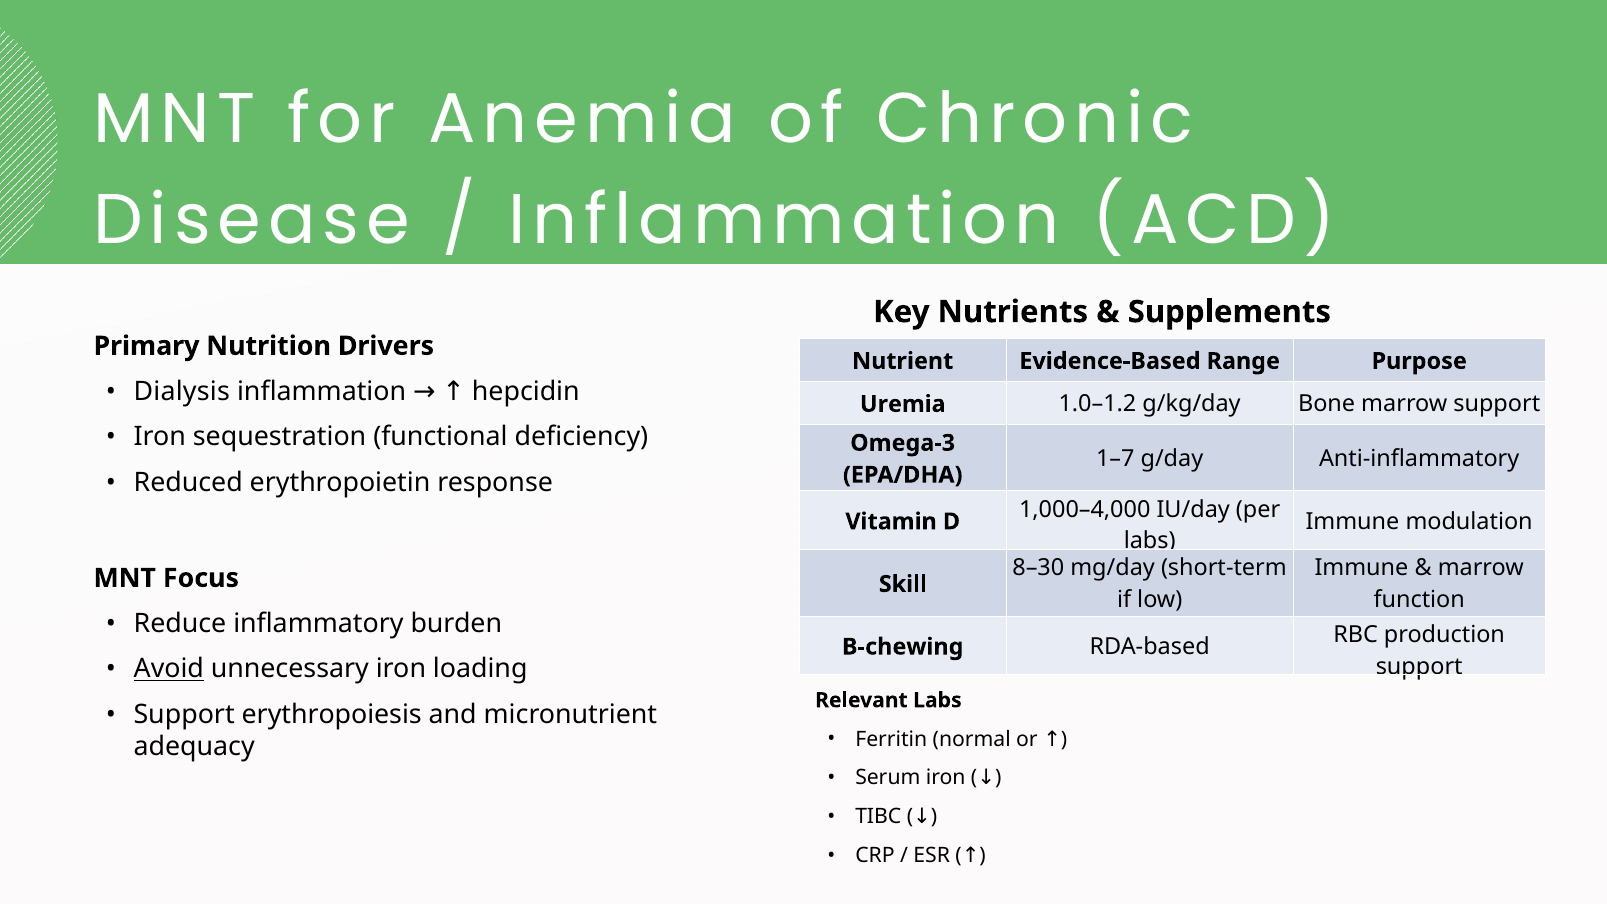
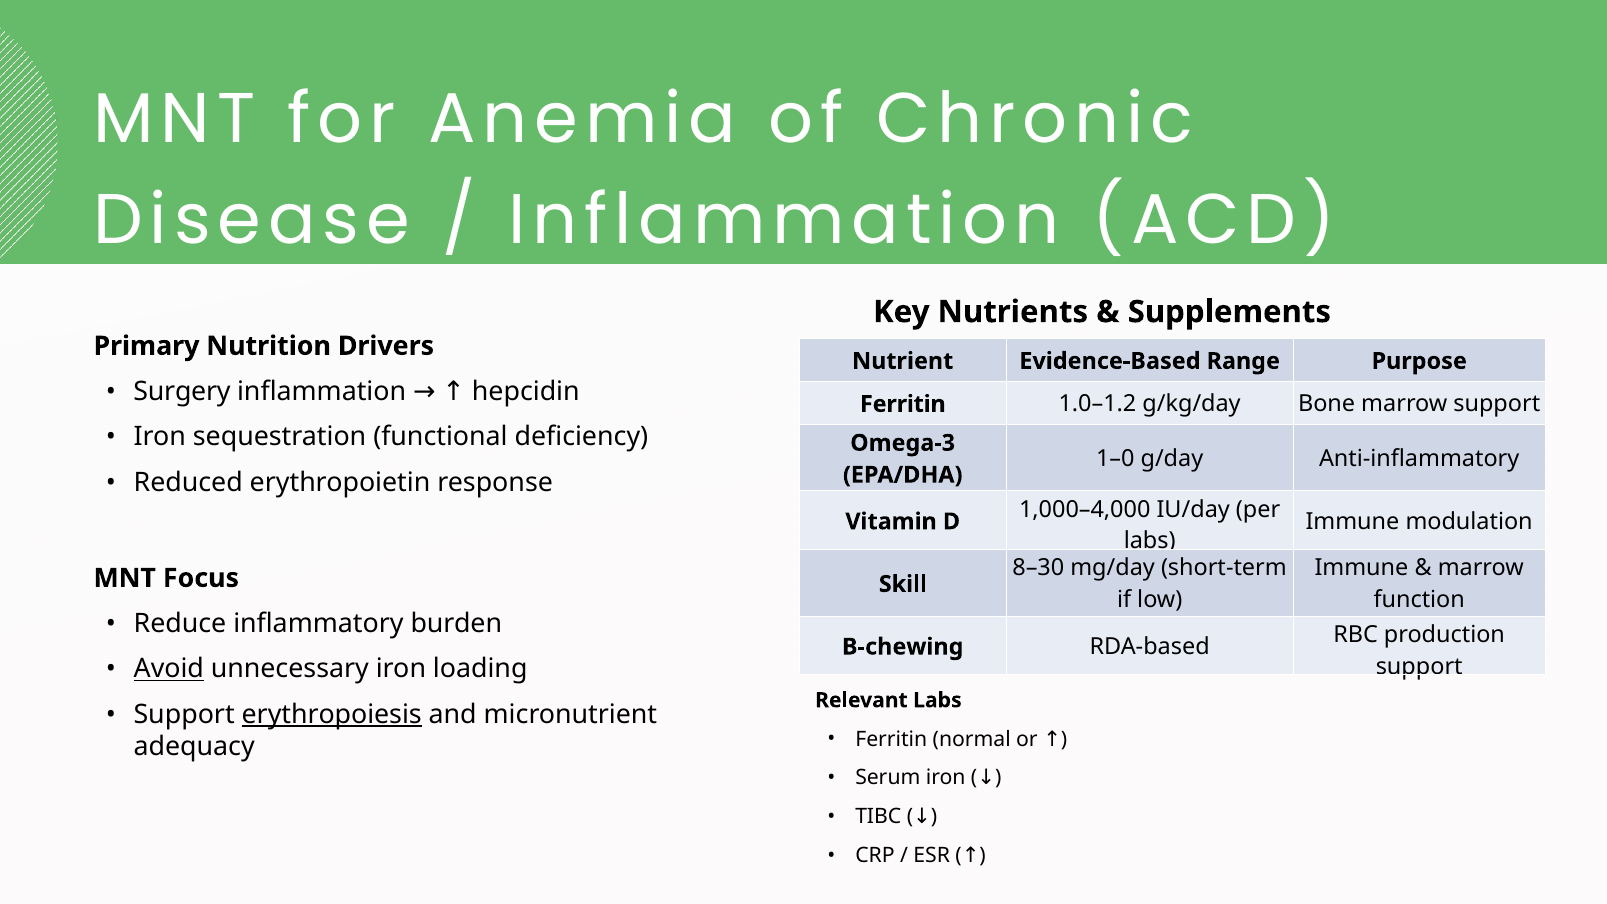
Dialysis: Dialysis -> Surgery (182, 391)
Uremia: Uremia -> Ferritin (903, 404)
1–7: 1–7 -> 1–0 (1115, 459)
erythropoiesis underline: none -> present (332, 715)
